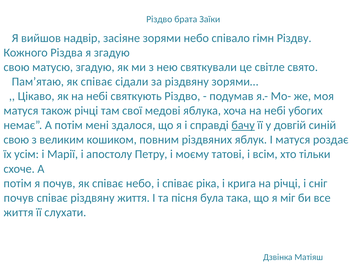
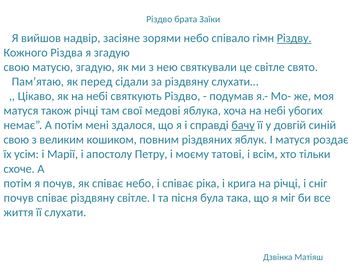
Різдву underline: none -> present (294, 38)
Пам’ятаю як співає: співає -> перед (97, 82)
зорями…: зорями… -> слухати… (235, 82)
різдвяну життя: життя -> світле (134, 197)
